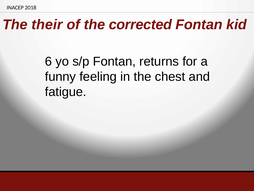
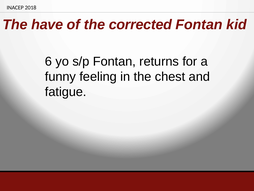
their: their -> have (47, 24)
